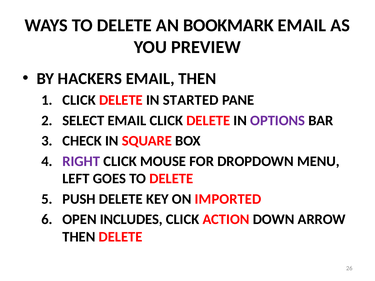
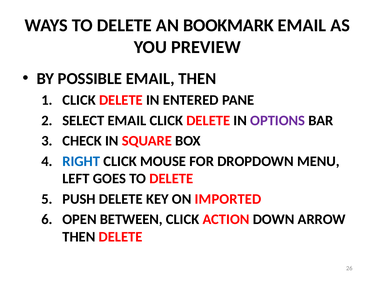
HACKERS: HACKERS -> POSSIBLE (90, 79)
STARTED: STARTED -> ENTERED (191, 100)
RIGHT colour: purple -> blue (81, 161)
INCLUDES: INCLUDES -> BETWEEN (131, 220)
